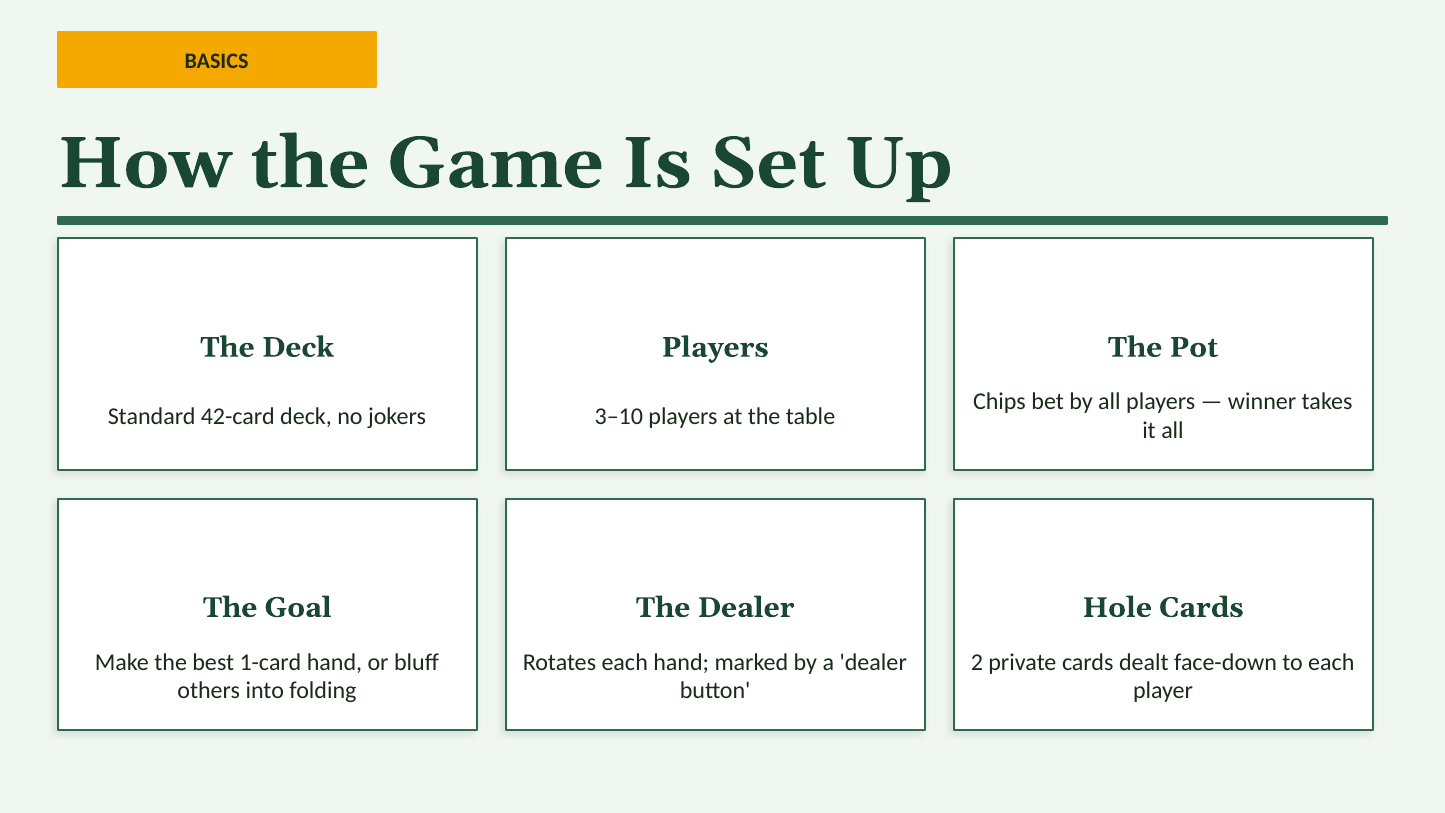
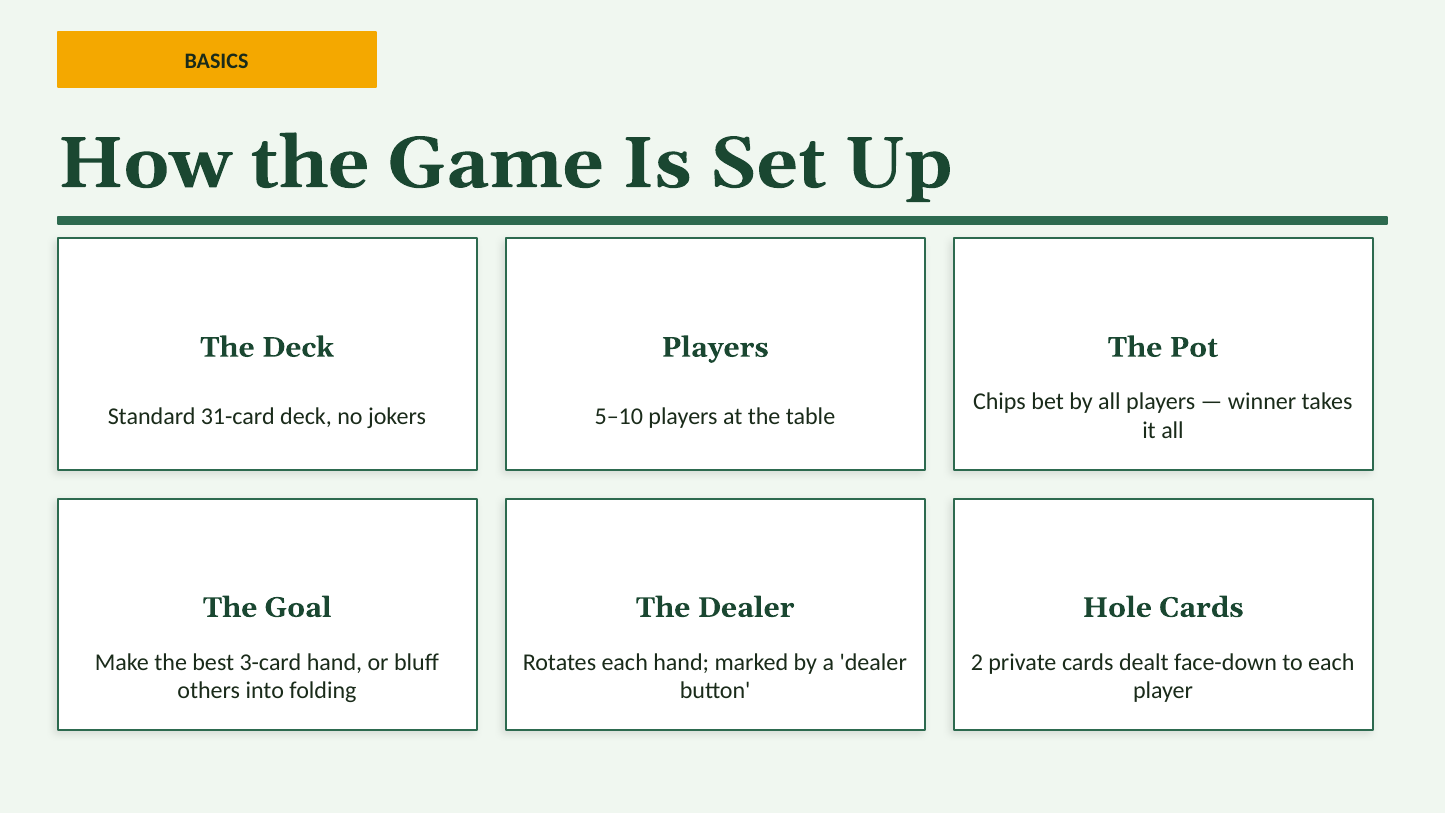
42-card: 42-card -> 31-card (238, 416)
3–10: 3–10 -> 5–10 (619, 416)
1-card: 1-card -> 3-card (270, 662)
